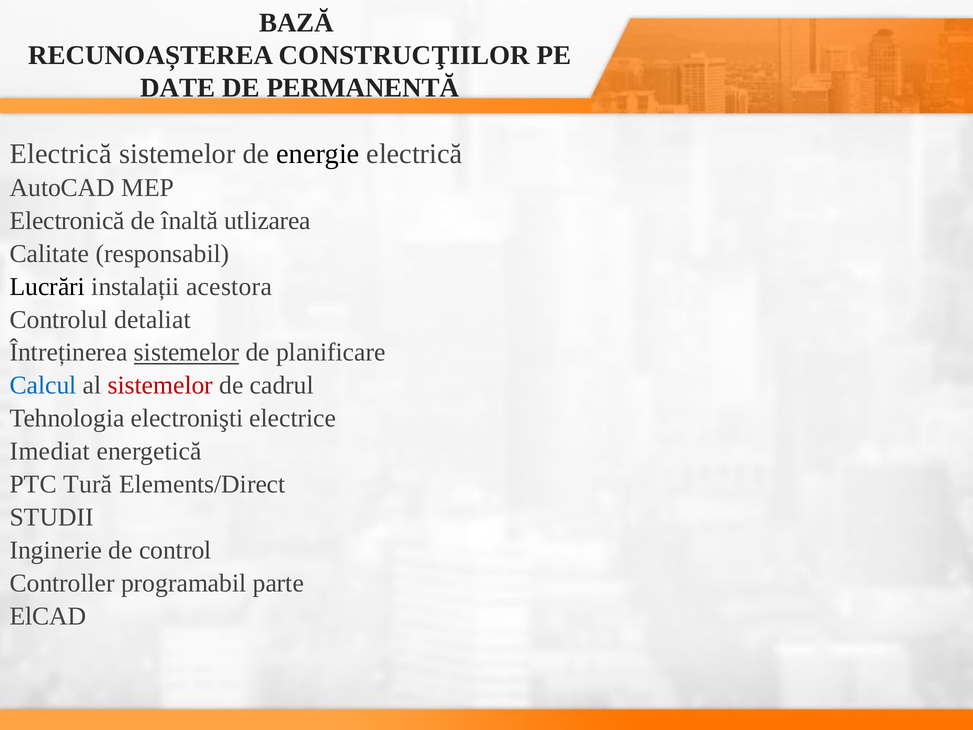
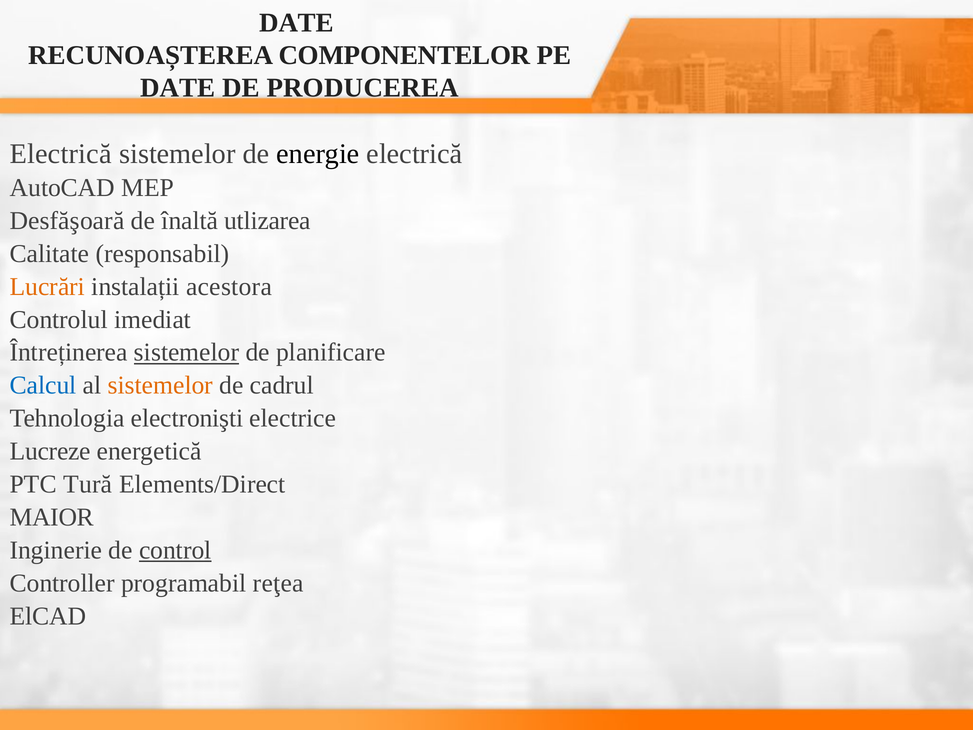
BAZĂ: BAZĂ -> DATE (296, 23)
CONSTRUCŢIILOR: CONSTRUCŢIILOR -> COMPONENTELOR (405, 55)
PERMANENTĂ: PERMANENTĂ -> PRODUCEREA (363, 88)
Electronică: Electronică -> Desfăşoară (67, 221)
Lucrări colour: black -> orange (47, 286)
detaliat: detaliat -> imediat (153, 319)
sistemelor colour: red -> orange (160, 385)
Imediat: Imediat -> Lucreze (50, 451)
STUDII: STUDII -> MAIOR (52, 517)
control underline: none -> present (175, 550)
parte: parte -> reţea (278, 583)
